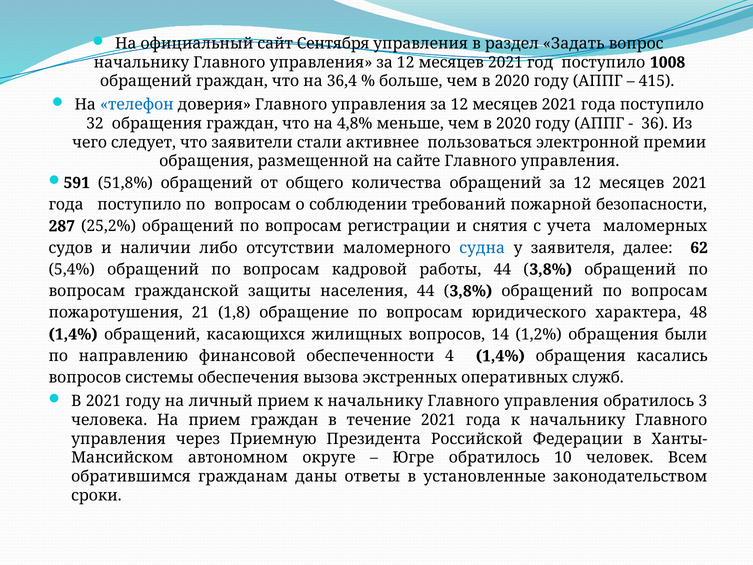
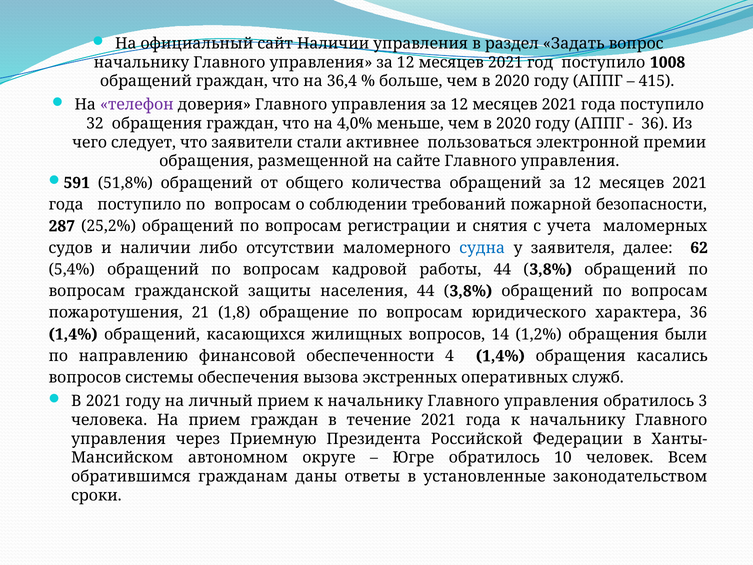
сайт Сентября: Сентября -> Наличии (333, 44)
телефон colour: blue -> purple (137, 105)
4,8%: 4,8% -> 4,0% (355, 124)
характера 48: 48 -> 36 (698, 313)
